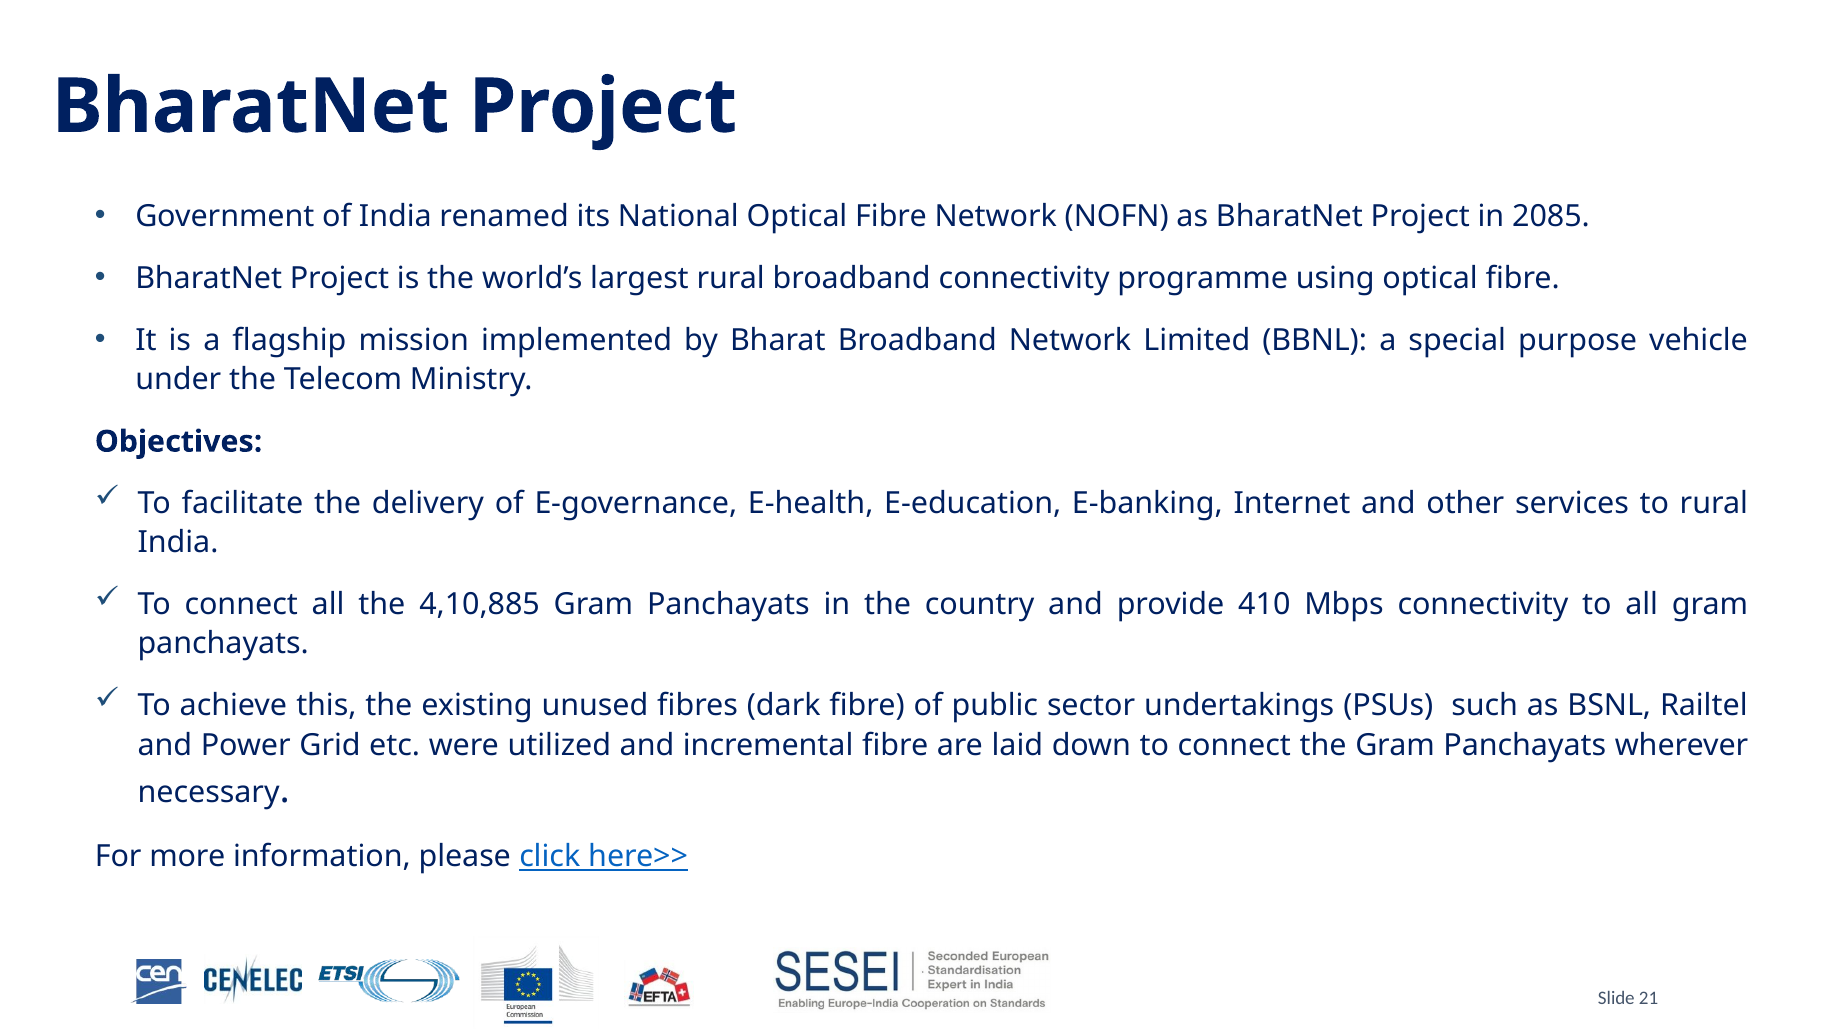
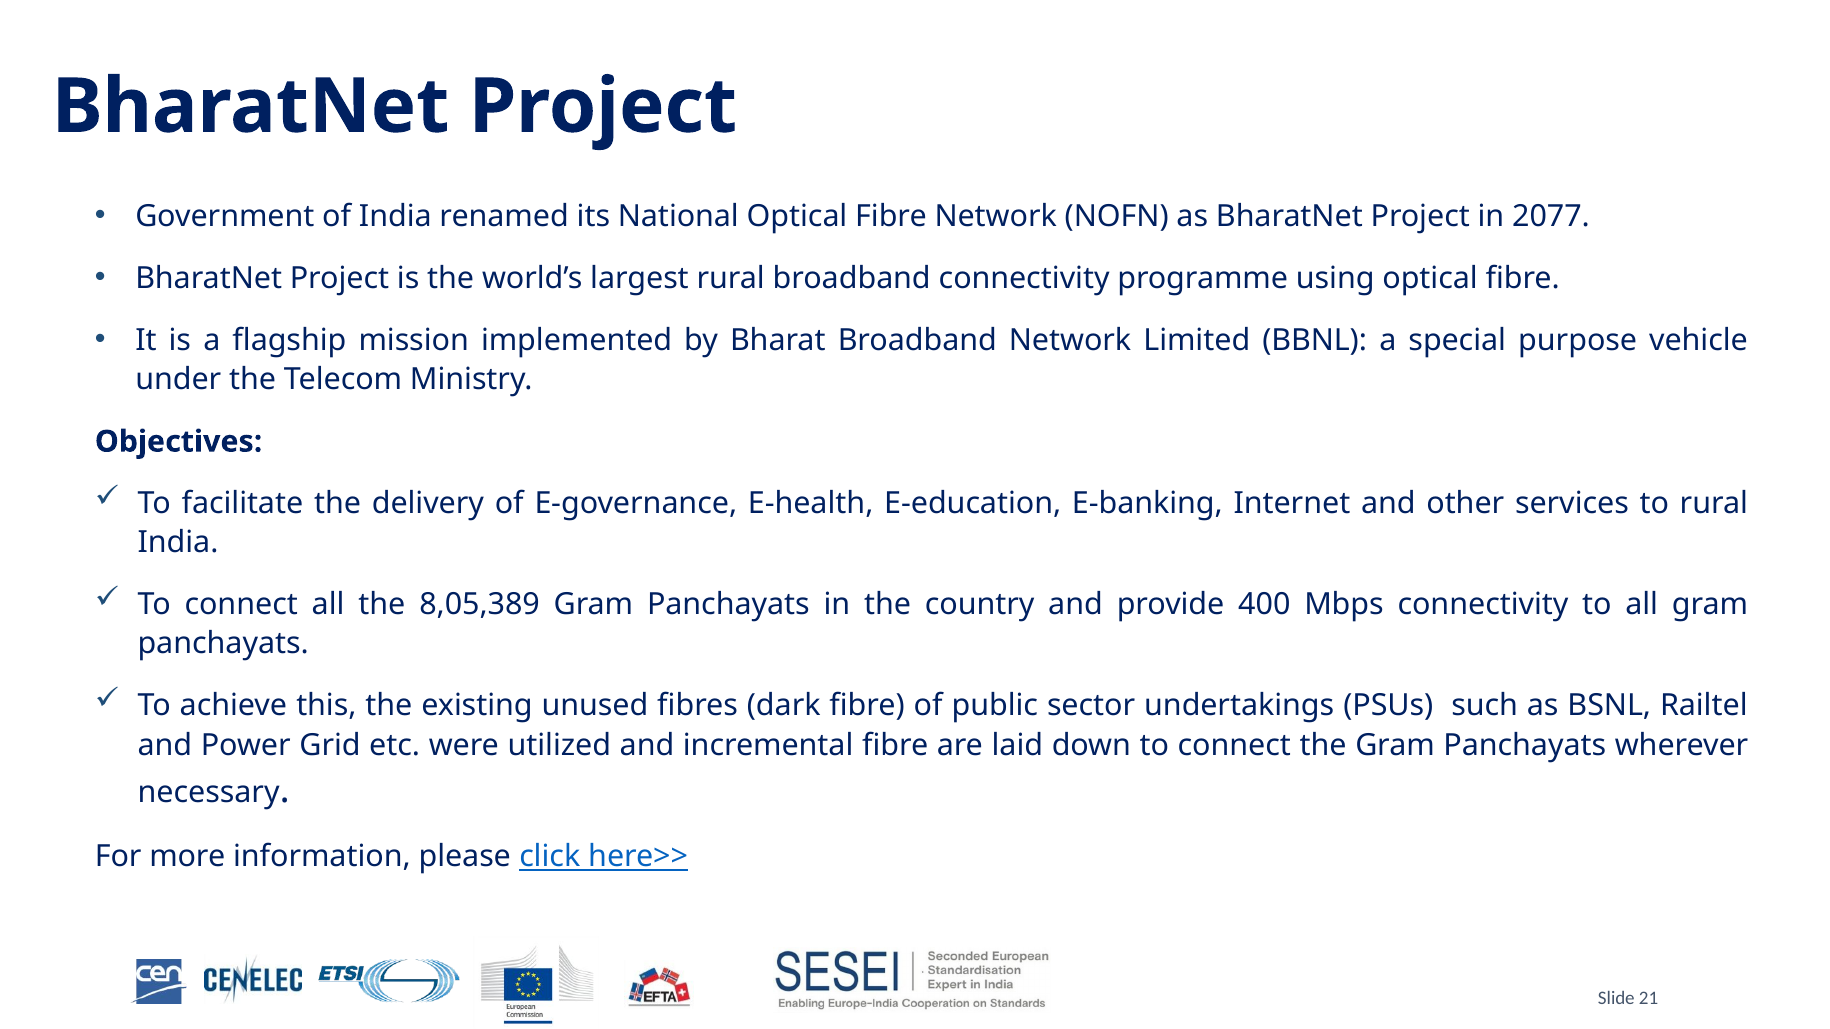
2085: 2085 -> 2077 (1551, 217)
4,10,885: 4,10,885 -> 8,05,389 (480, 605)
410: 410 -> 400 (1264, 605)
